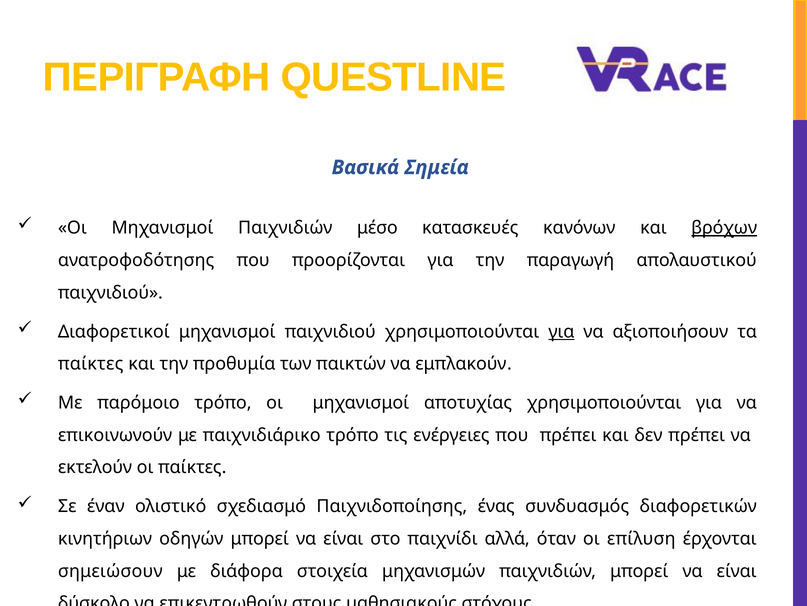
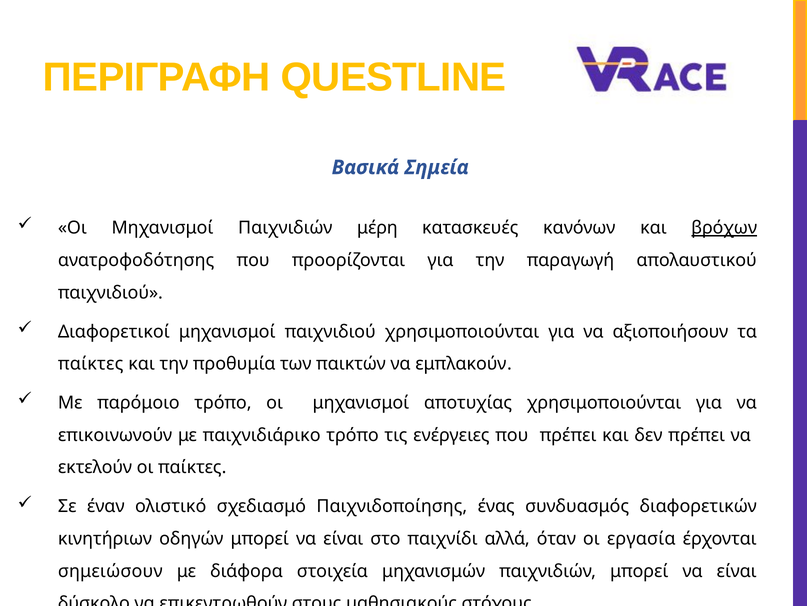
μέσο: μέσο -> μέρη (377, 228)
για underline: present -> none (561, 331)
επίλυση: επίλυση -> εργασία (641, 538)
